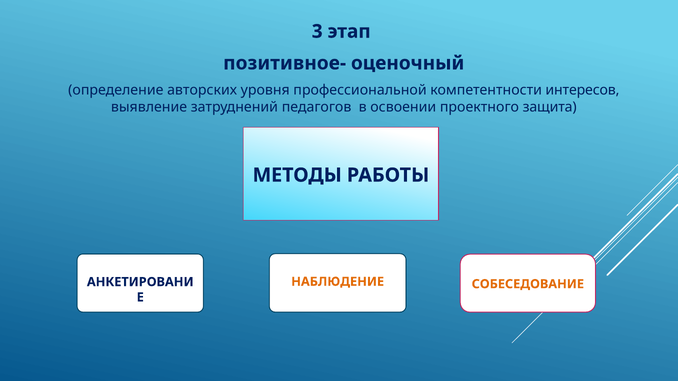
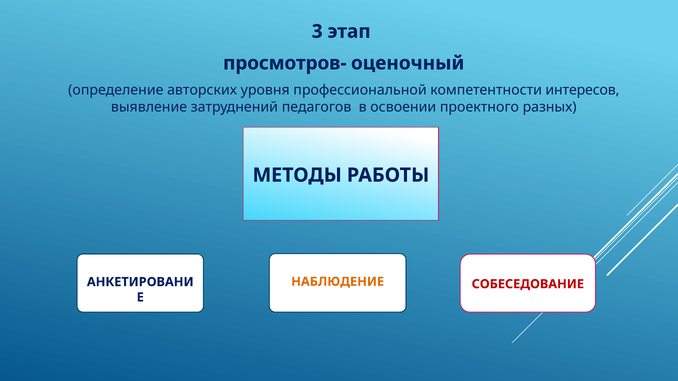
позитивное-: позитивное- -> просмотров- (285, 63)
защита: защита -> разных (550, 107)
СОБЕСЕДОВАНИЕ colour: orange -> red (528, 284)
